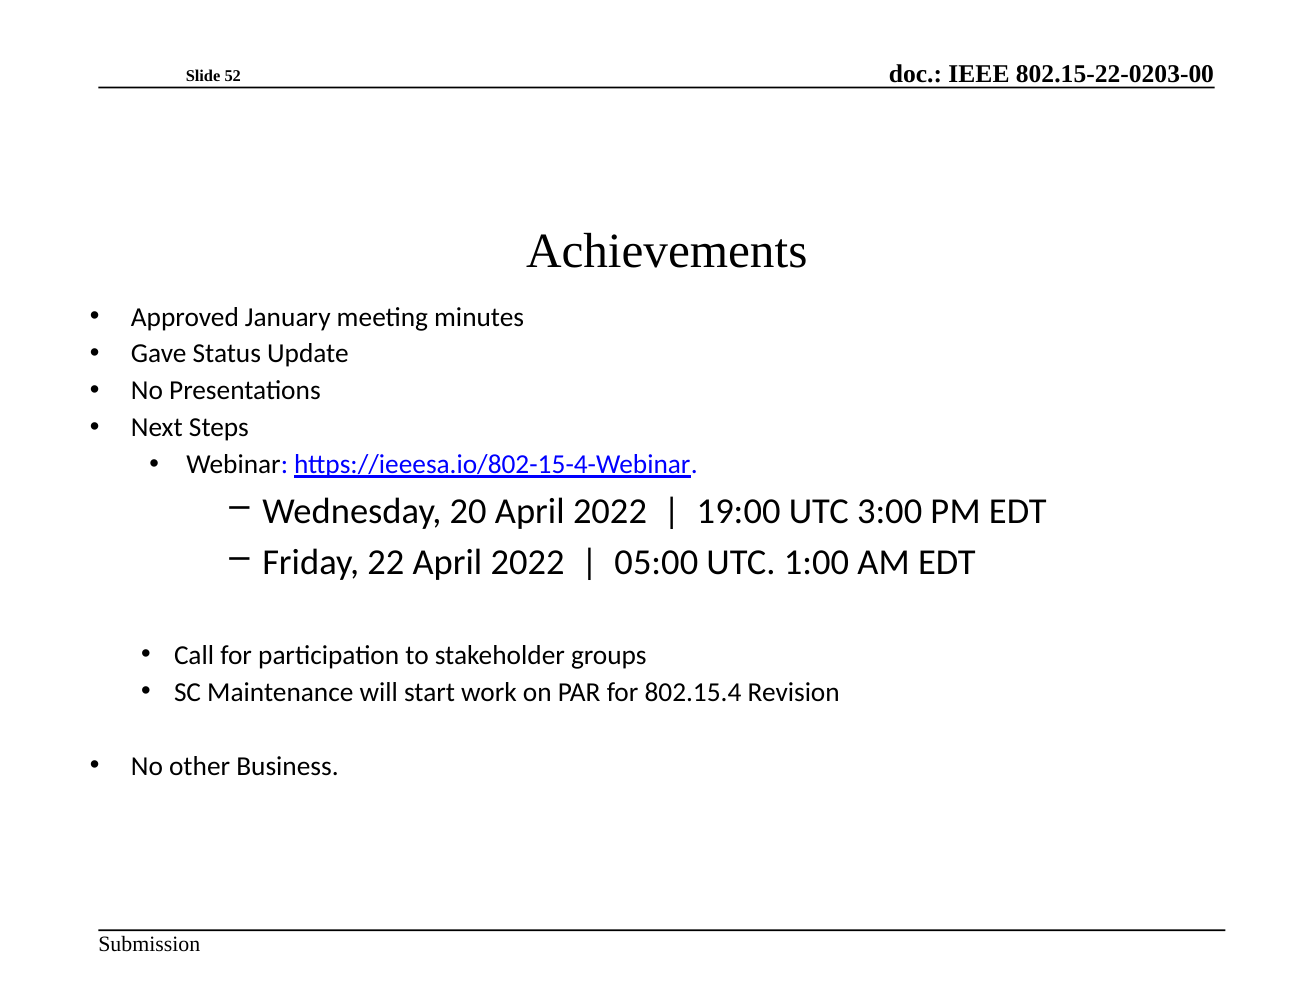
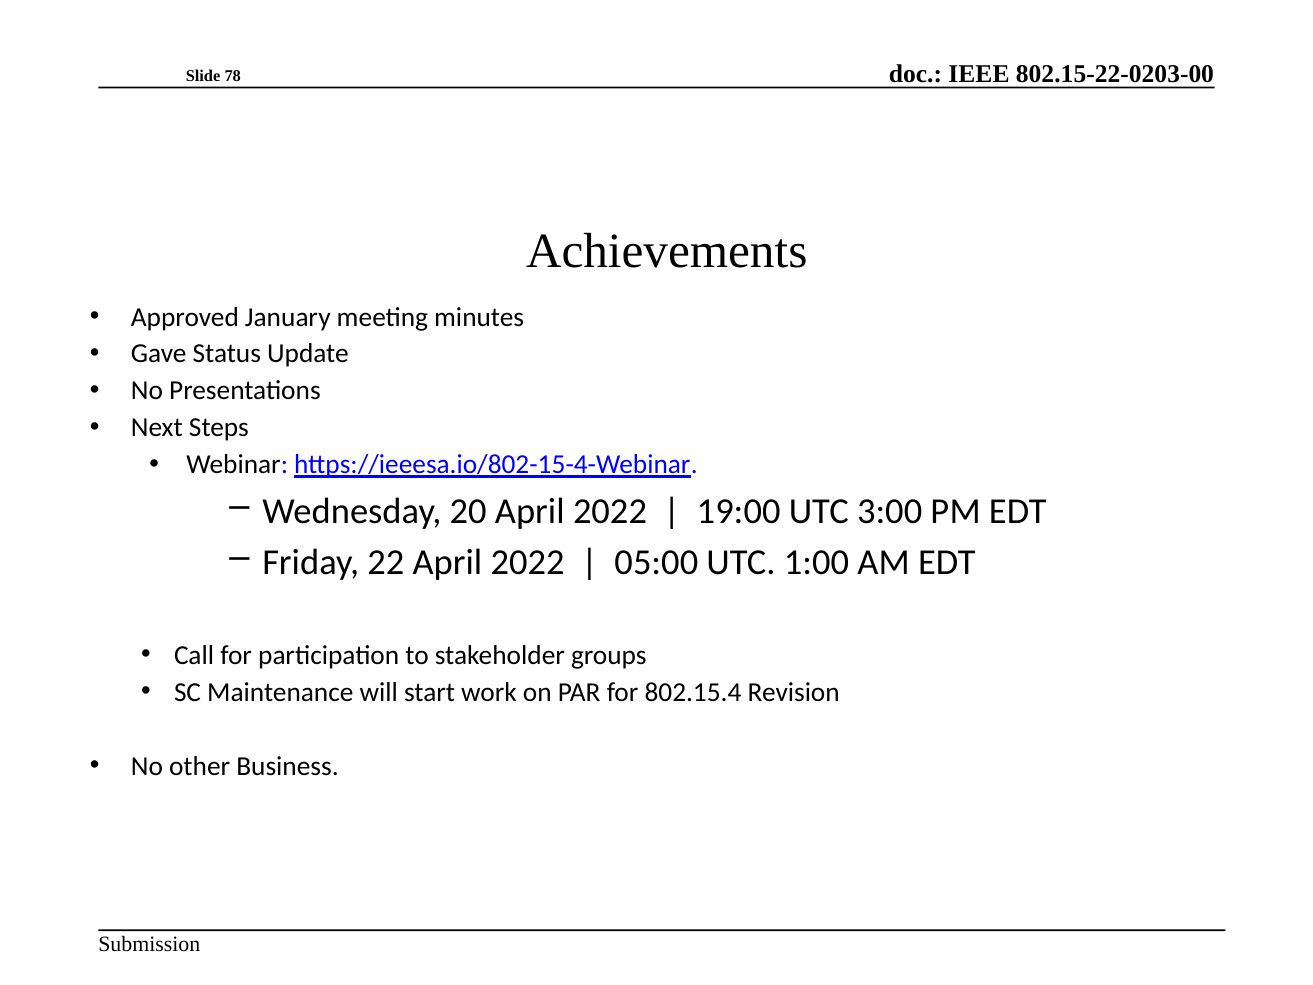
52: 52 -> 78 (233, 76)
